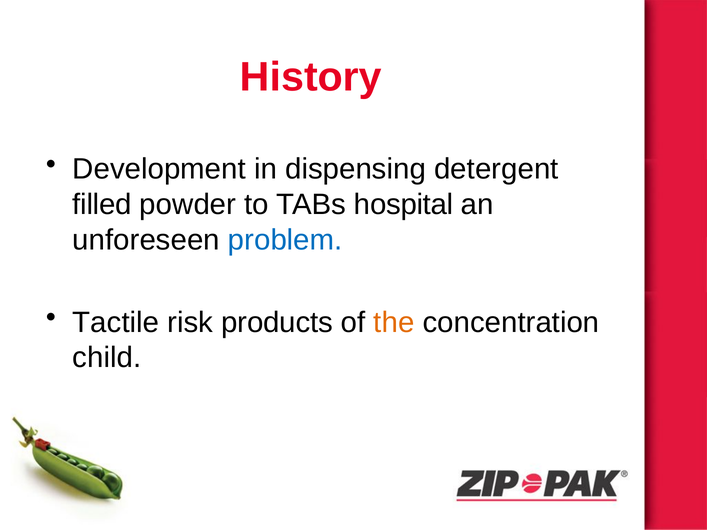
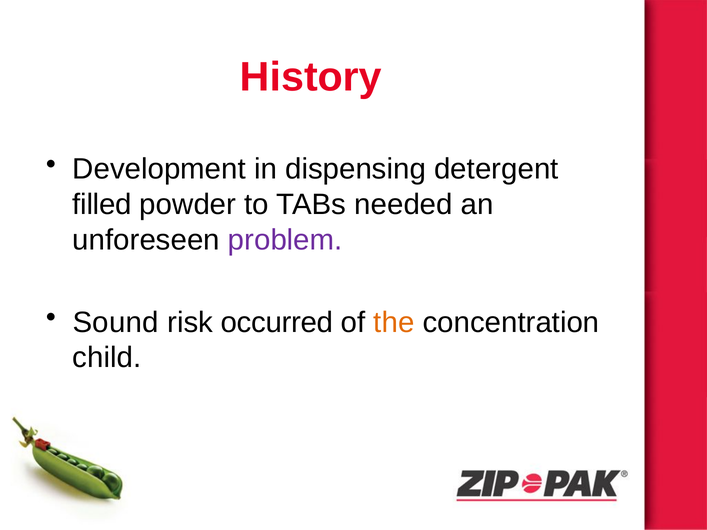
hospital: hospital -> needed (404, 205)
problem colour: blue -> purple (285, 240)
Tactile: Tactile -> Sound (116, 322)
products: products -> occurred (277, 322)
